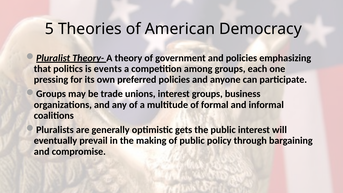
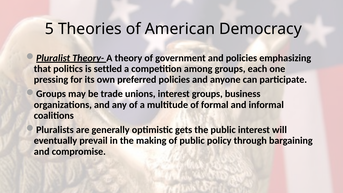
events: events -> settled (108, 69)
